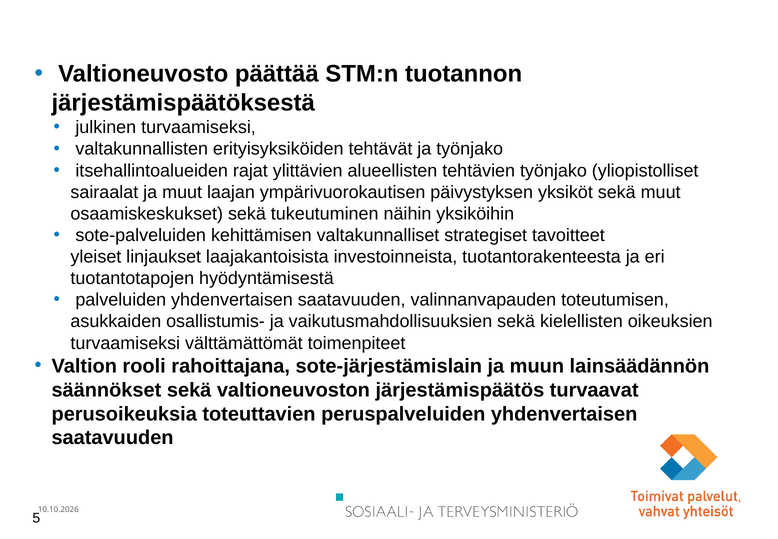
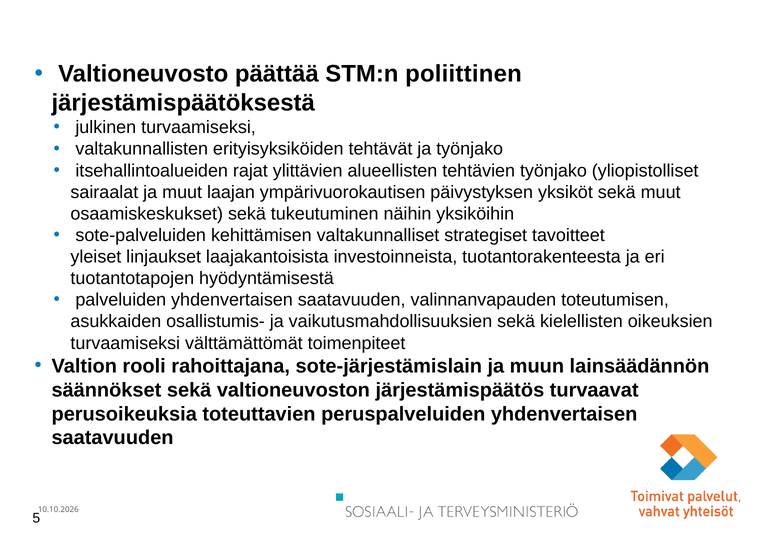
tuotannon: tuotannon -> poliittinen (463, 74)
